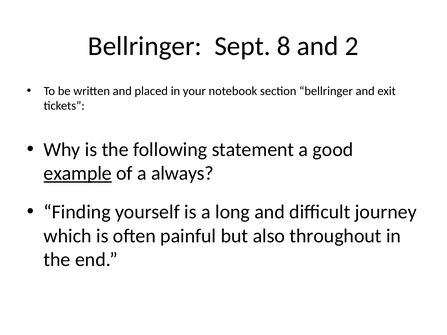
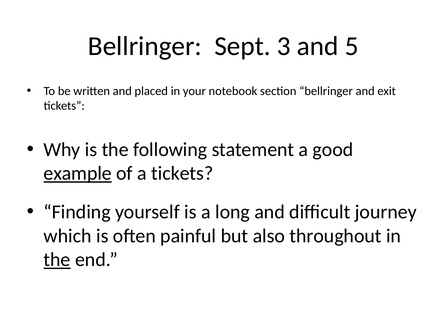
8: 8 -> 3 (284, 46)
2: 2 -> 5 (352, 46)
a always: always -> tickets (182, 174)
the underline: none -> present (57, 260)
